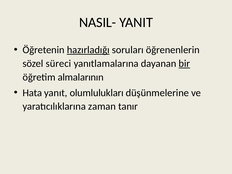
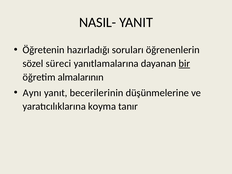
hazırladığı underline: present -> none (88, 50)
Hata: Hata -> Aynı (32, 93)
olumlulukları: olumlulukları -> becerilerinin (97, 93)
zaman: zaman -> koyma (102, 106)
